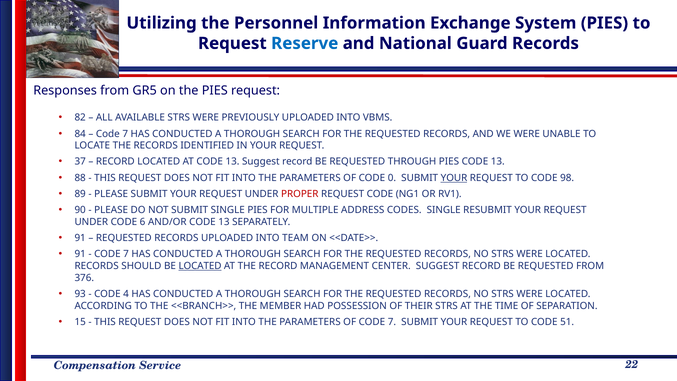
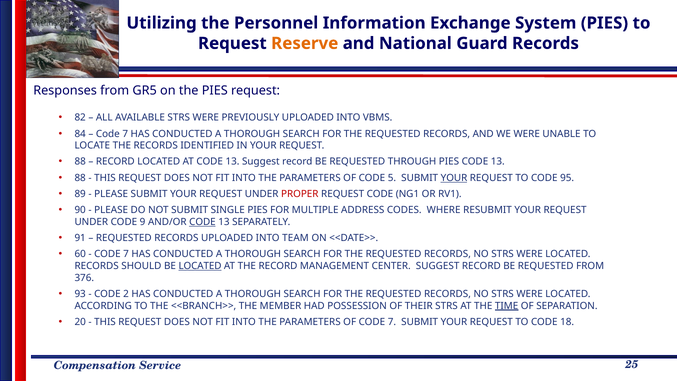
Reserve colour: blue -> orange (305, 43)
37: 37 -> 88 (80, 162)
0: 0 -> 5 (392, 178)
98: 98 -> 95 (567, 178)
CODES SINGLE: SINGLE -> WHERE (444, 210)
6: 6 -> 9 (143, 222)
CODE underline: none -> present (202, 222)
91: 91 -> 60 (80, 254)
4: 4 -> 2 (126, 294)
TIME underline: none -> present (507, 306)
15: 15 -> 20 (80, 322)
51: 51 -> 18 (567, 322)
22: 22 -> 25 (632, 365)
